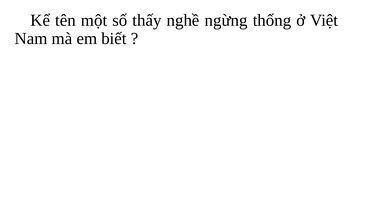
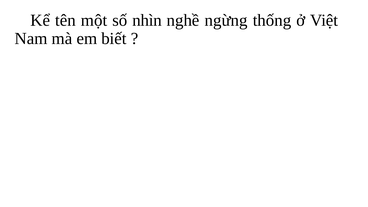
thấy: thấy -> nhìn (147, 20)
